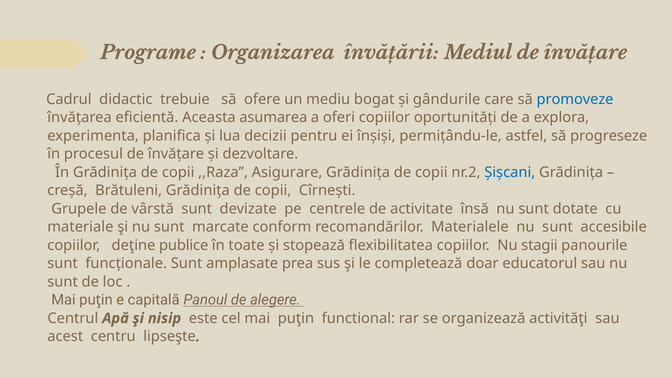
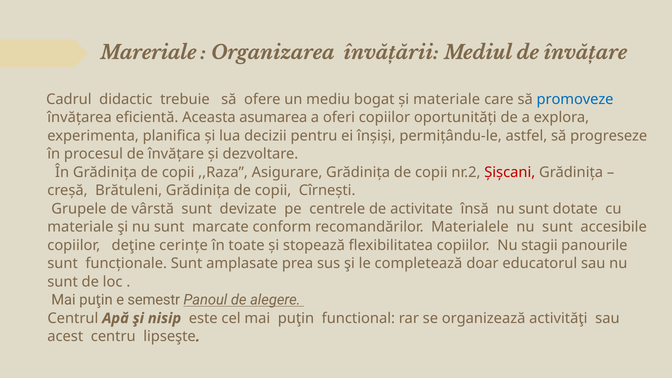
Programe: Programe -> Mareriale (148, 53)
și gândurile: gândurile -> materiale (447, 99)
Șișcani colour: blue -> red (510, 172)
publice: publice -> cerințe (184, 245)
capitală: capitală -> semestr (154, 300)
